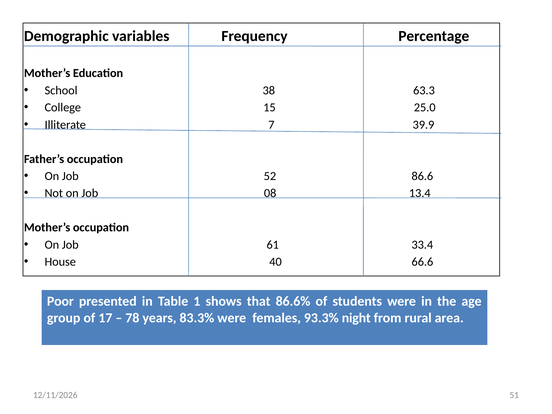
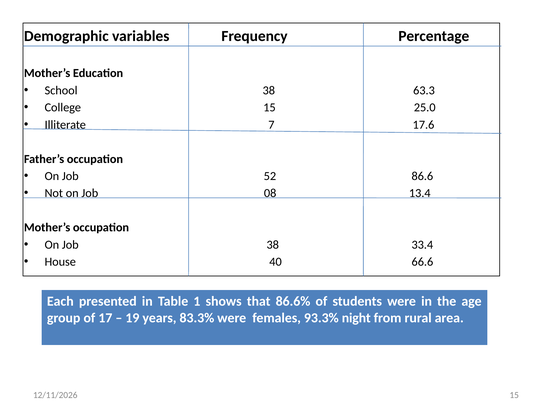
39.9: 39.9 -> 17.6 (423, 125)
Job 61: 61 -> 38 (273, 245)
Poor: Poor -> Each (60, 301)
78: 78 -> 19 (132, 318)
51: 51 -> 15 (514, 395)
